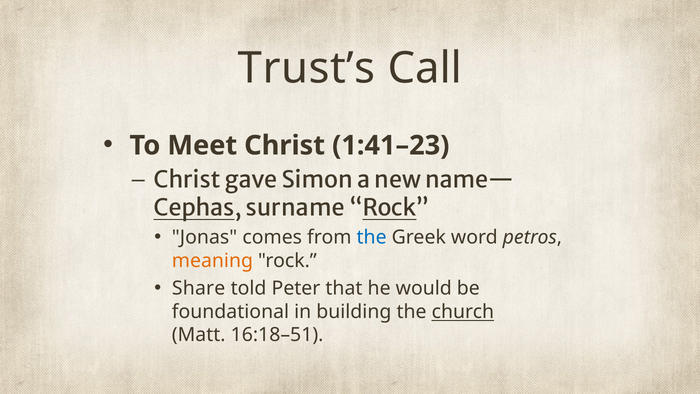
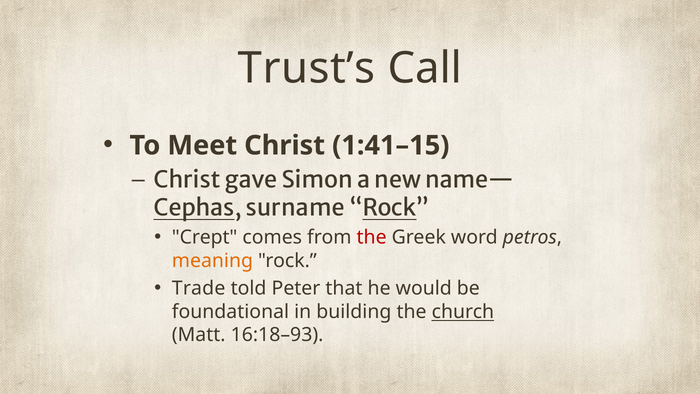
1:41–23: 1:41–23 -> 1:41–15 (391, 145)
Jonas: Jonas -> Crept (205, 237)
the colour: blue -> red (372, 237)
Share: Share -> Trade (199, 288)
16:18–51: 16:18–51 -> 16:18–93 (277, 335)
